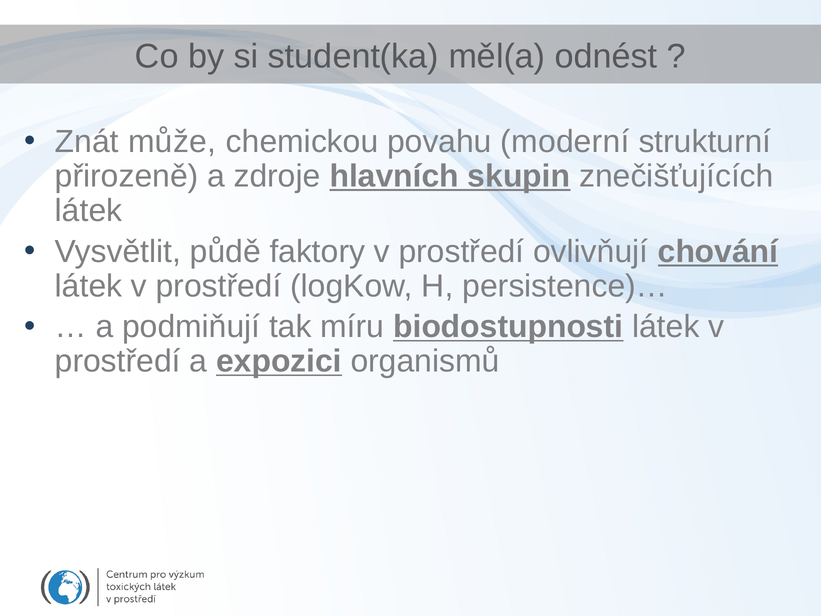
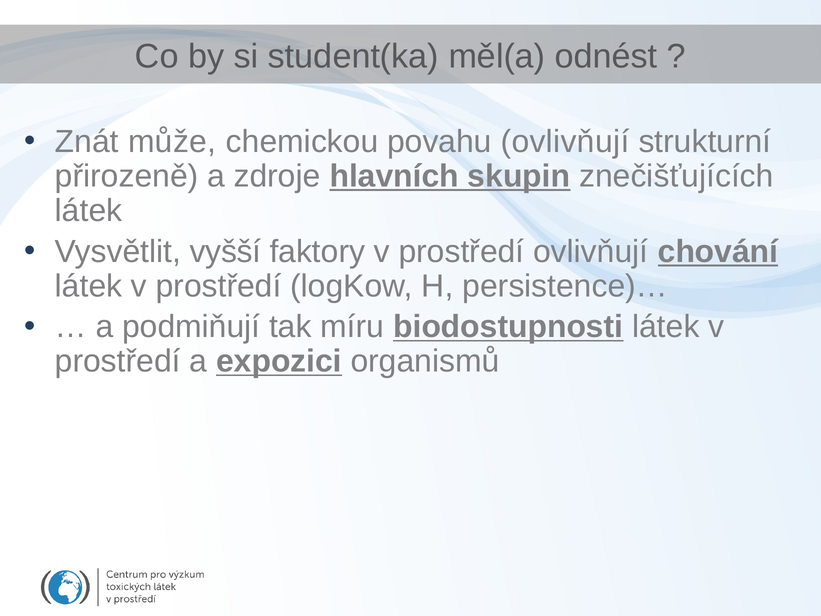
povahu moderní: moderní -> ovlivňují (565, 142)
půdě: půdě -> vyšší (226, 251)
